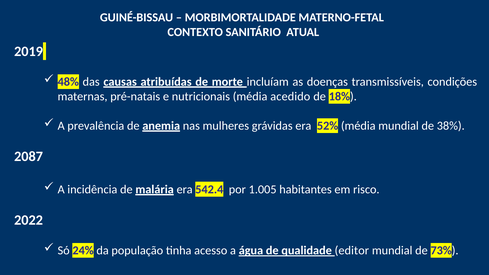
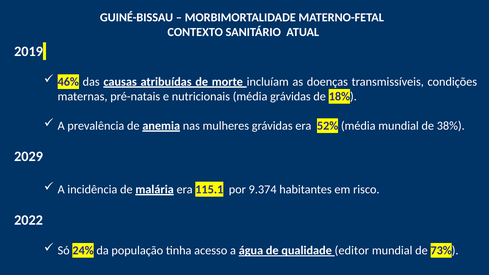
48%: 48% -> 46% (68, 82)
média acedido: acedido -> grávidas (290, 96)
2087: 2087 -> 2029 (29, 157)
542.4: 542.4 -> 115.1 (209, 189)
1.005: 1.005 -> 9.374 (263, 189)
